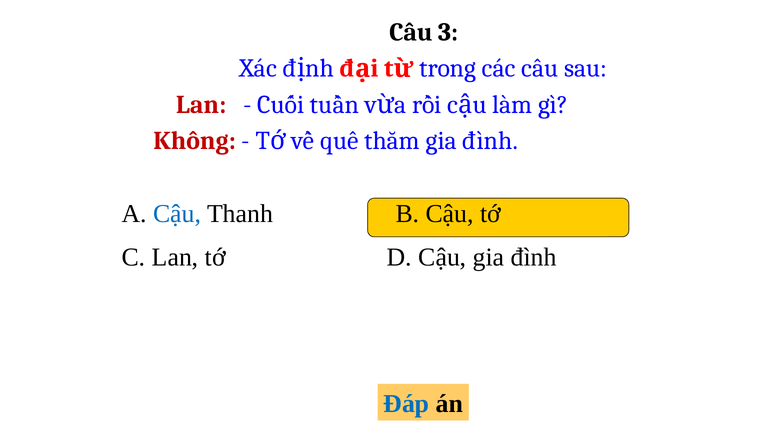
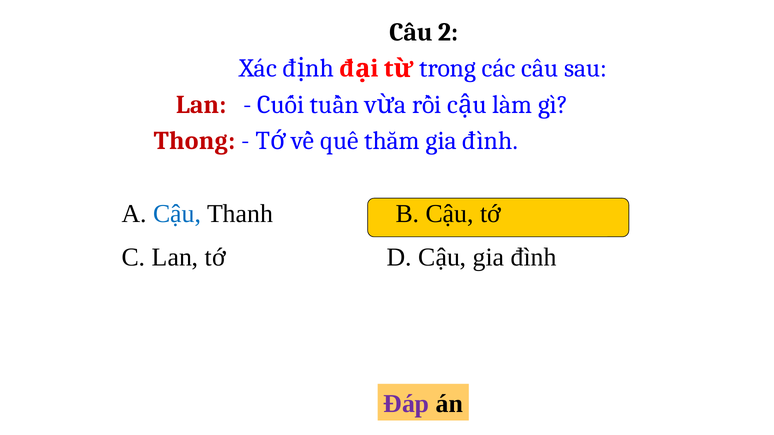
3: 3 -> 2 (448, 32)
Không: Không -> Thong (194, 141)
Đáp colour: blue -> purple (406, 404)
